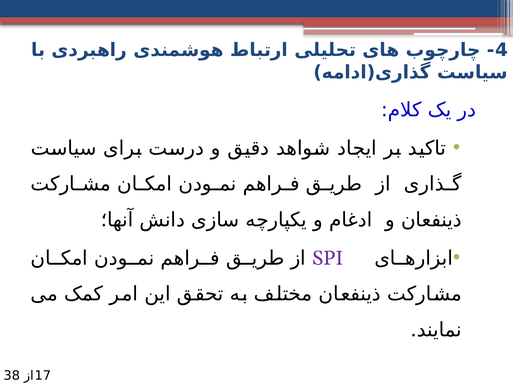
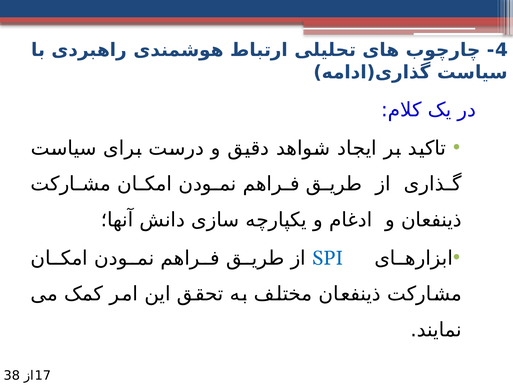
SPI colour: purple -> blue (328, 258)
